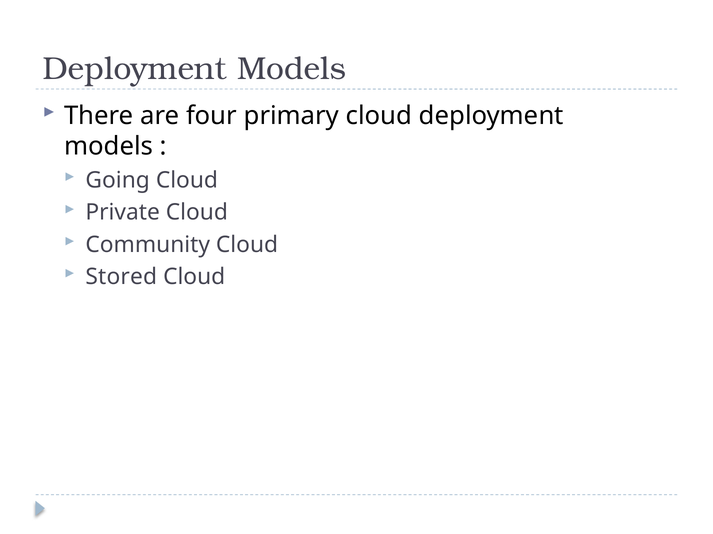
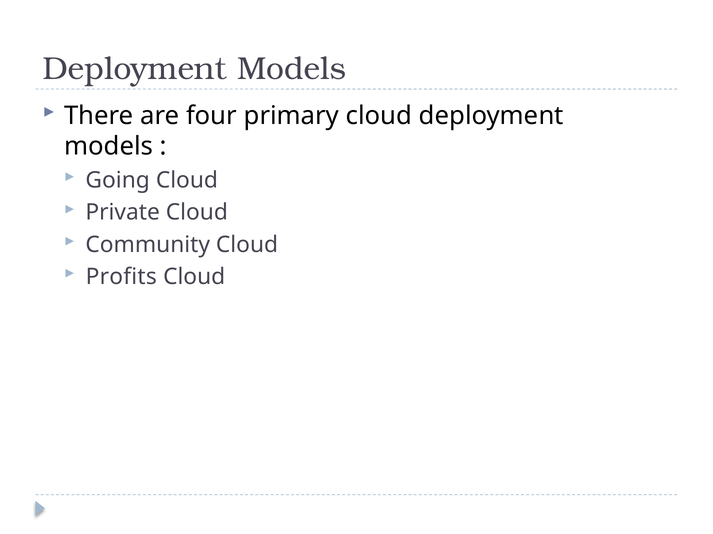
Stored: Stored -> Profits (121, 277)
